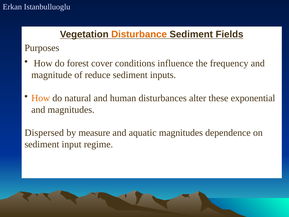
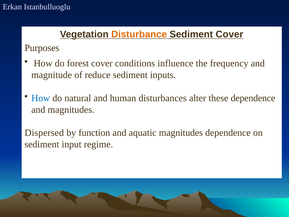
Sediment Fields: Fields -> Cover (229, 34)
How colour: orange -> blue (41, 98)
these exponential: exponential -> dependence (253, 98)
measure: measure -> function (94, 133)
